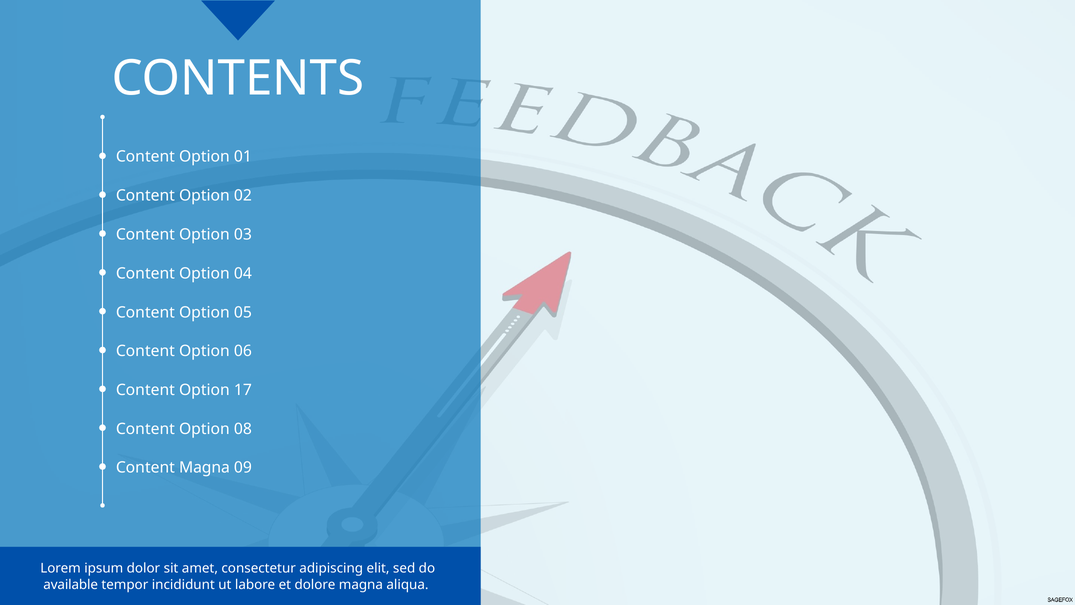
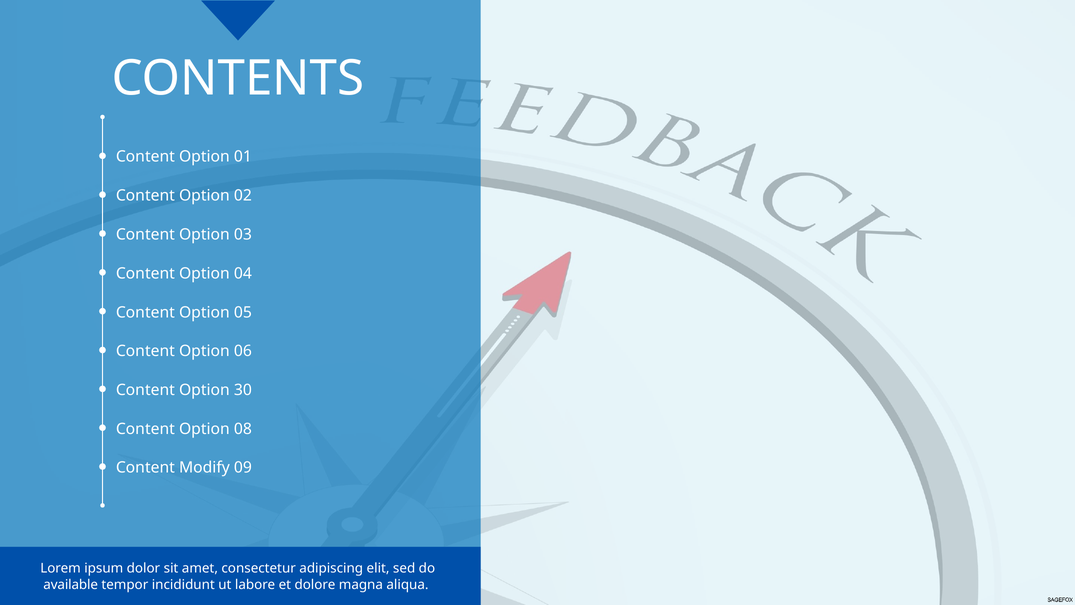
17: 17 -> 30 (243, 390)
Content Magna: Magna -> Modify (204, 467)
